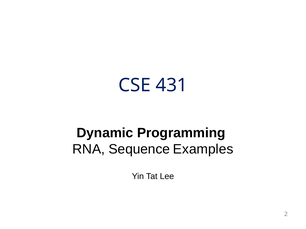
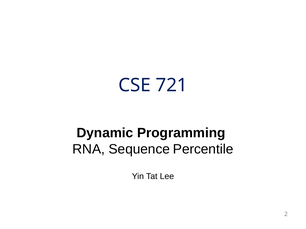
431: 431 -> 721 (172, 85)
Examples: Examples -> Percentile (203, 149)
